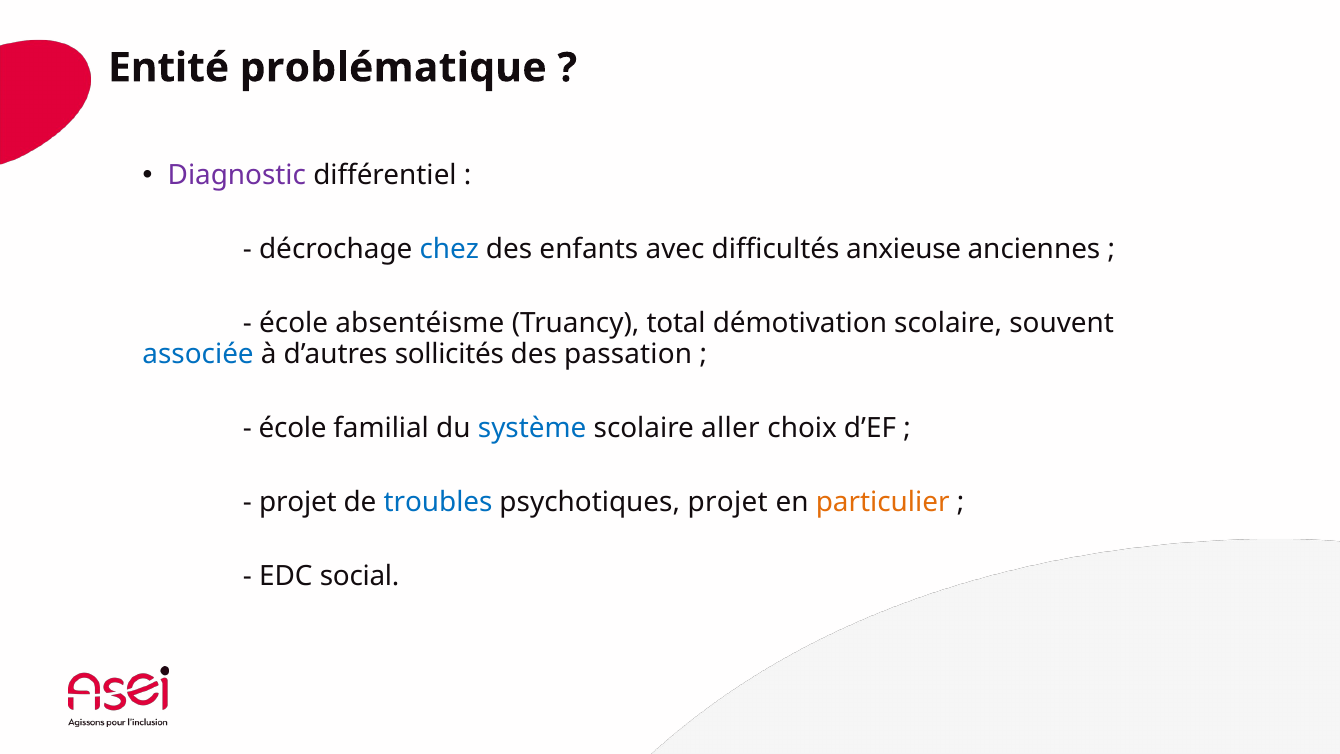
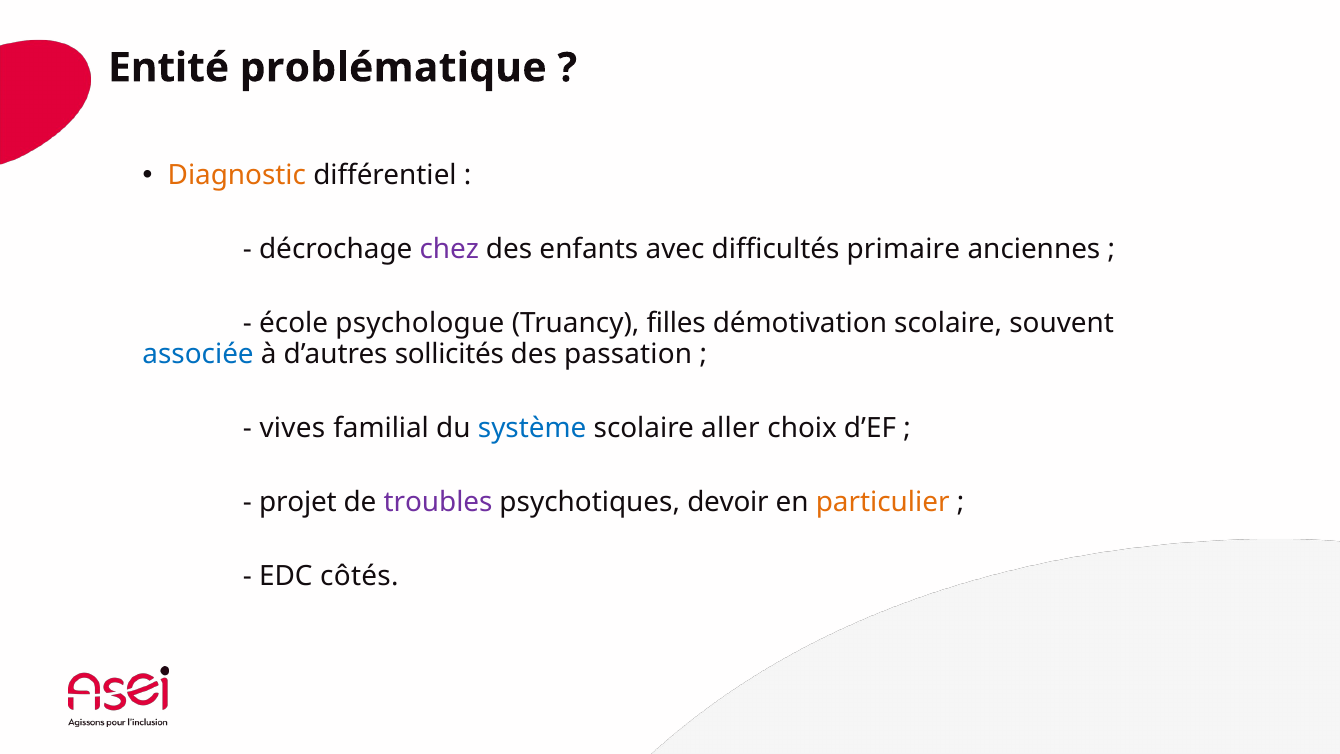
Diagnostic colour: purple -> orange (237, 175)
chez colour: blue -> purple (449, 249)
anxieuse: anxieuse -> primaire (903, 249)
absentéisme: absentéisme -> psychologue (420, 324)
total: total -> filles (676, 324)
école: école -> vives (292, 428)
troubles colour: blue -> purple (438, 502)
psychotiques projet: projet -> devoir (728, 502)
social: social -> côtés (359, 576)
